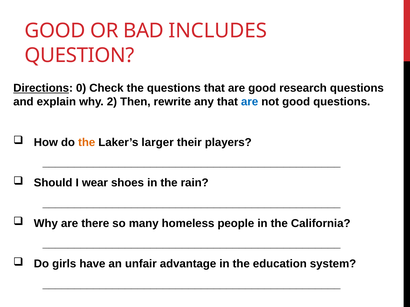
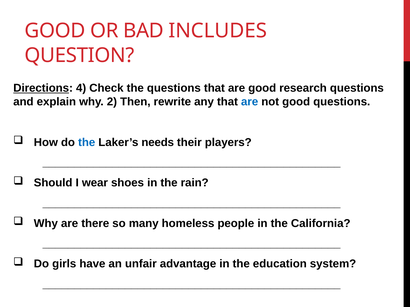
0: 0 -> 4 (81, 88)
the colour: orange -> blue (87, 143)
larger: larger -> needs (158, 143)
